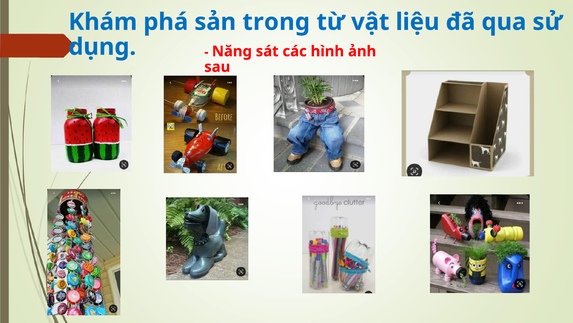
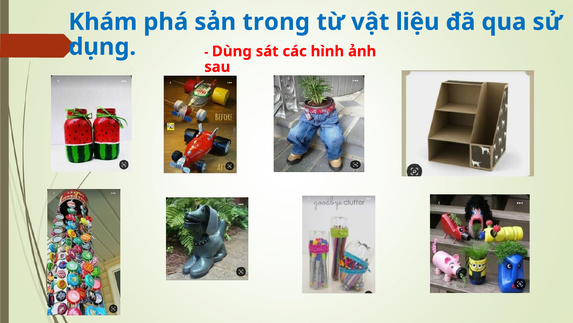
Năng: Năng -> Dùng (232, 51)
